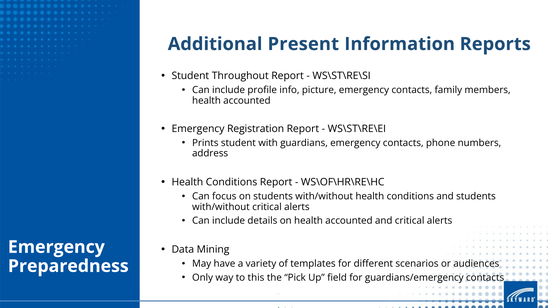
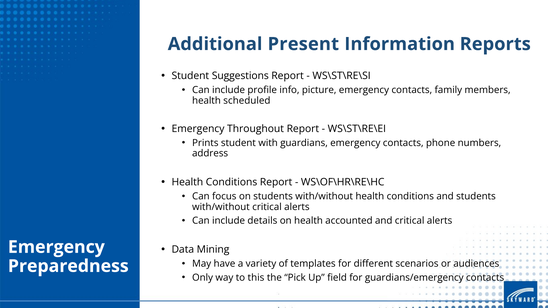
Throughout: Throughout -> Suggestions (240, 76)
accounted: accounted -> scheduled (247, 101)
Registration: Registration -> Throughout (256, 129)
